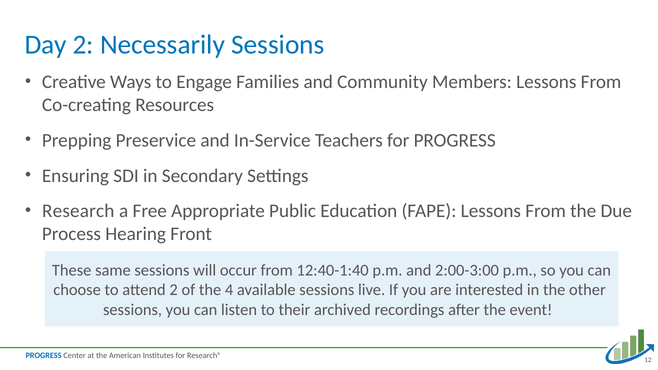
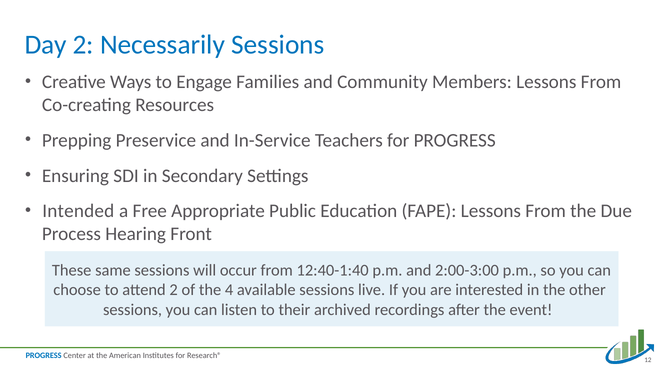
Research: Research -> Intended (78, 211)
